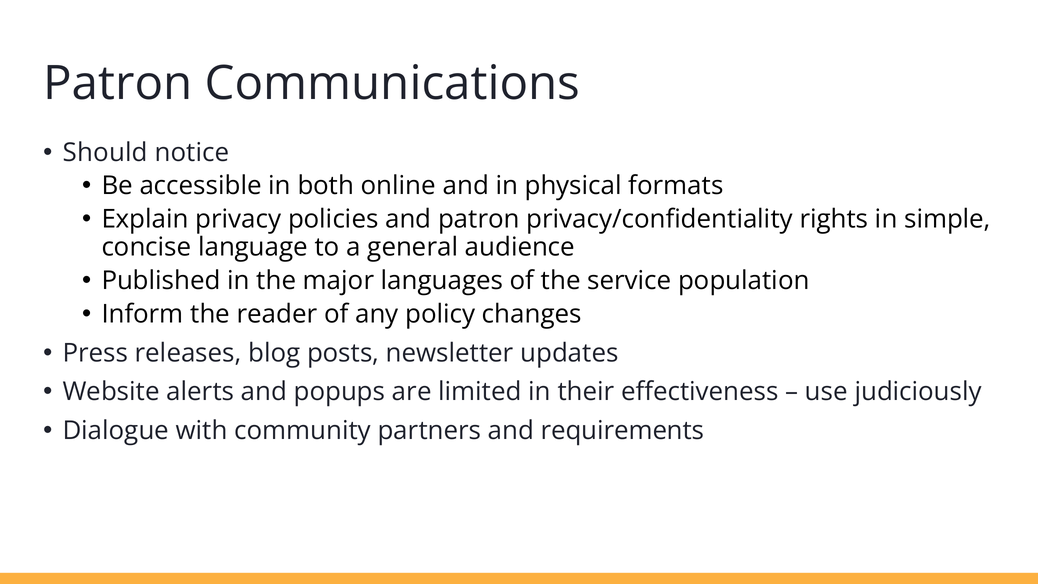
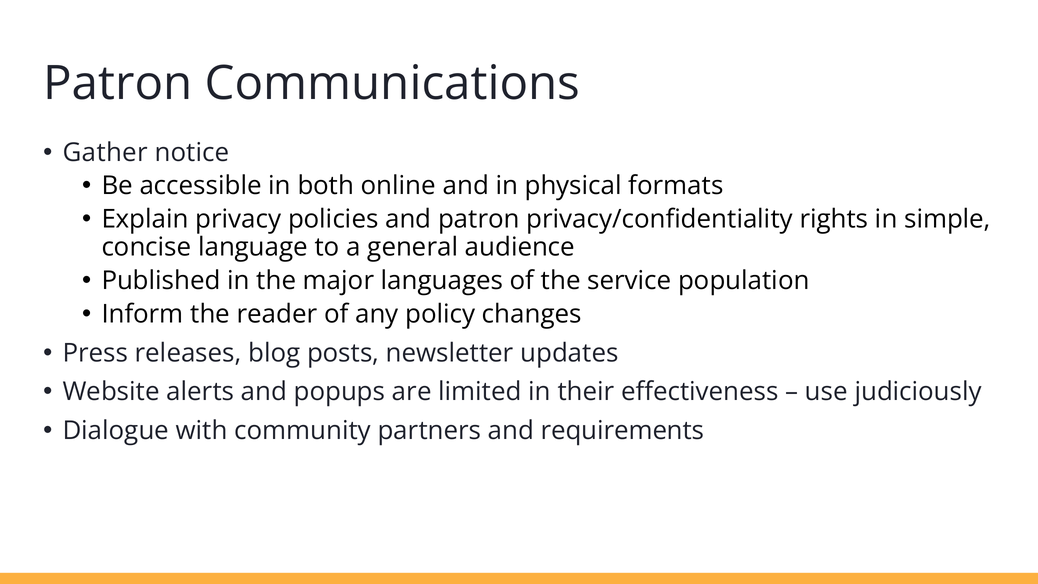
Should: Should -> Gather (105, 152)
